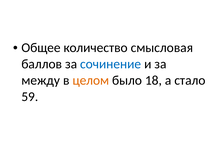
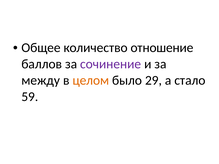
смысловая: смысловая -> отношение (162, 48)
сочинение colour: blue -> purple (111, 64)
18: 18 -> 29 (153, 80)
